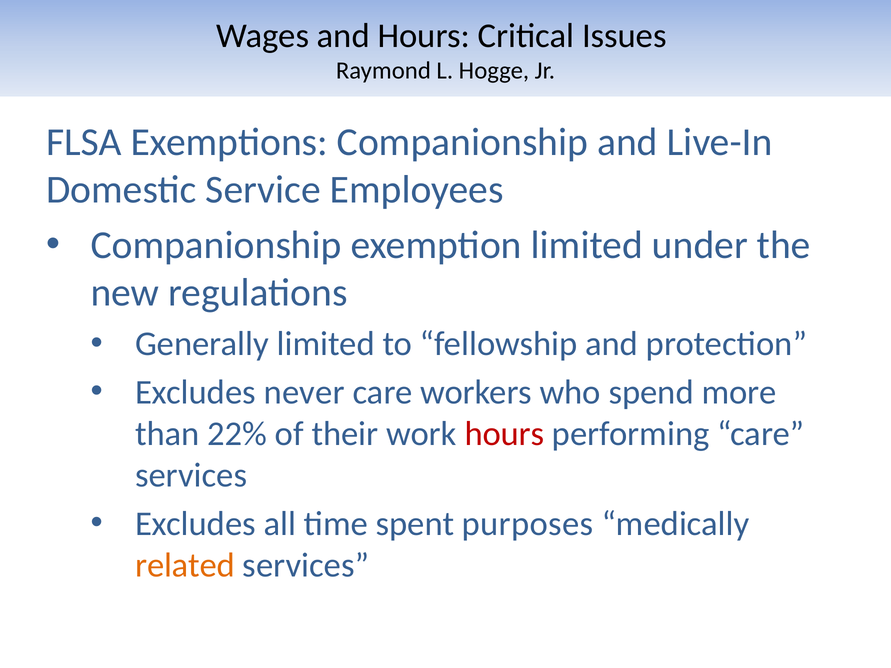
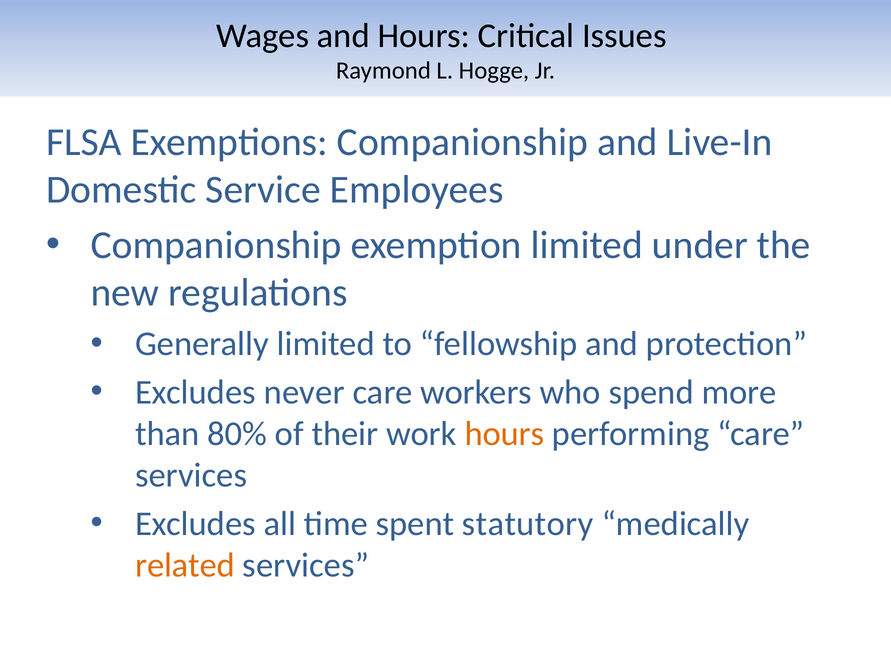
22%: 22% -> 80% (237, 434)
hours colour: red -> orange (504, 434)
purposes: purposes -> statutory (528, 524)
